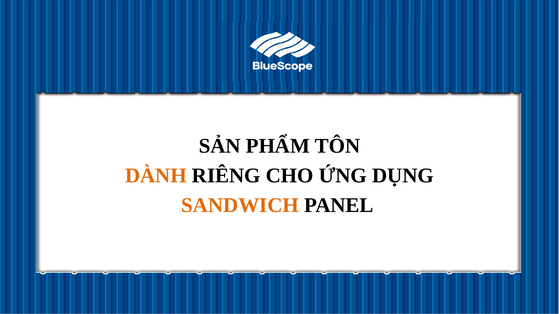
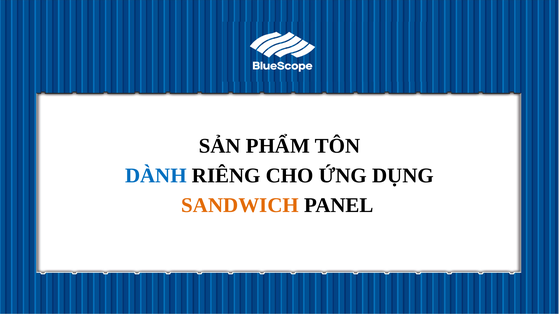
DÀNH colour: orange -> blue (156, 176)
